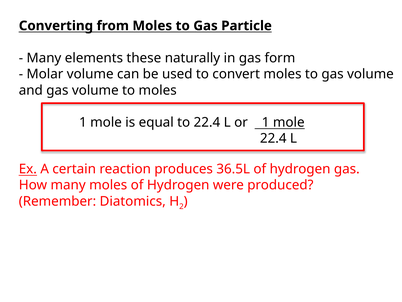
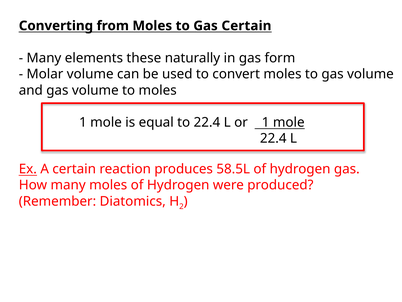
Gas Particle: Particle -> Certain (246, 26)
36.5L: 36.5L -> 58.5L (233, 169)
